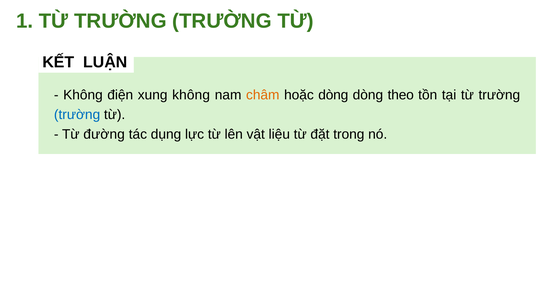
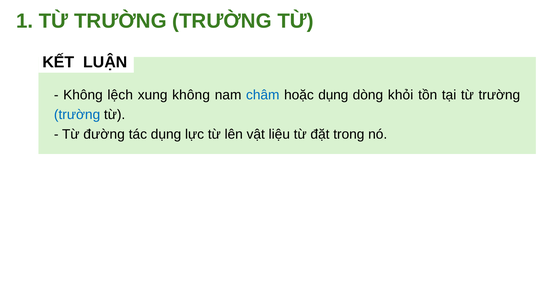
điện: điện -> lệch (120, 95)
châm colour: orange -> blue (263, 95)
hoặc dòng: dòng -> dụng (333, 95)
theo: theo -> khỏi (401, 95)
